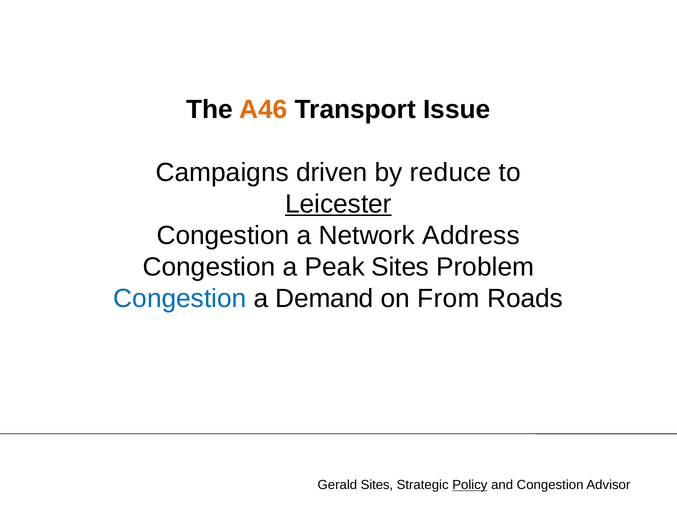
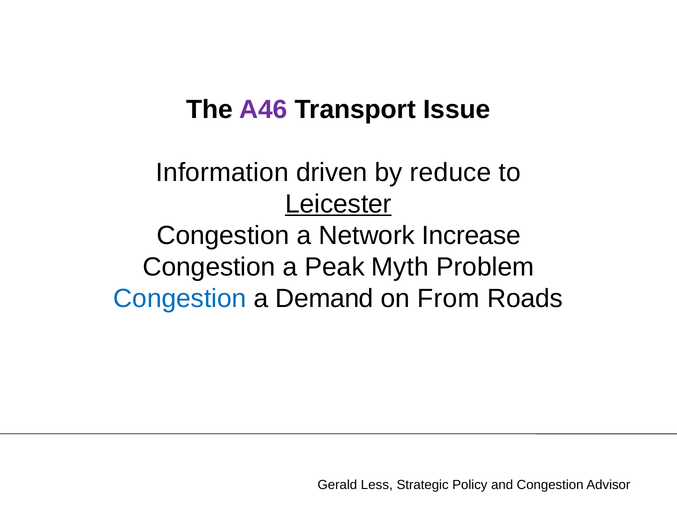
A46 colour: orange -> purple (263, 110)
Campaigns: Campaigns -> Information (222, 173)
Address: Address -> Increase (471, 236)
Peak Sites: Sites -> Myth (400, 268)
Gerald Sites: Sites -> Less (377, 486)
Policy underline: present -> none (470, 486)
